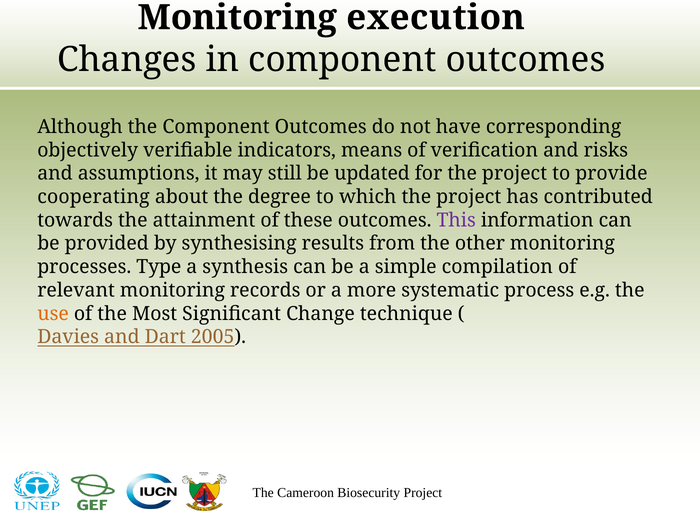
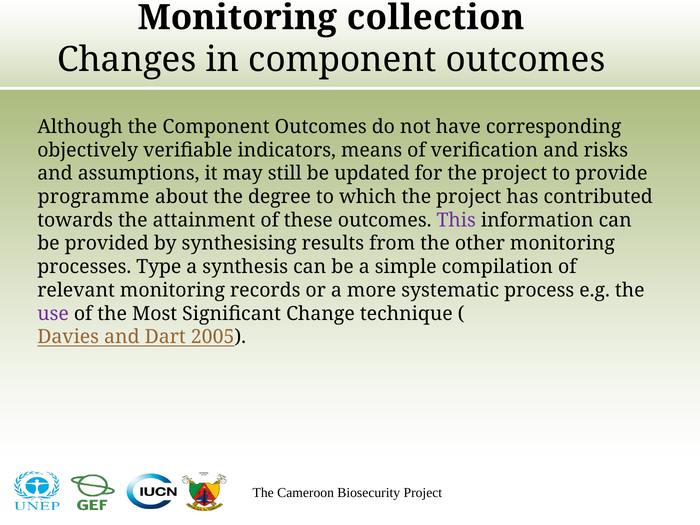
execution: execution -> collection (436, 18)
cooperating: cooperating -> programme (93, 197)
use colour: orange -> purple (53, 314)
